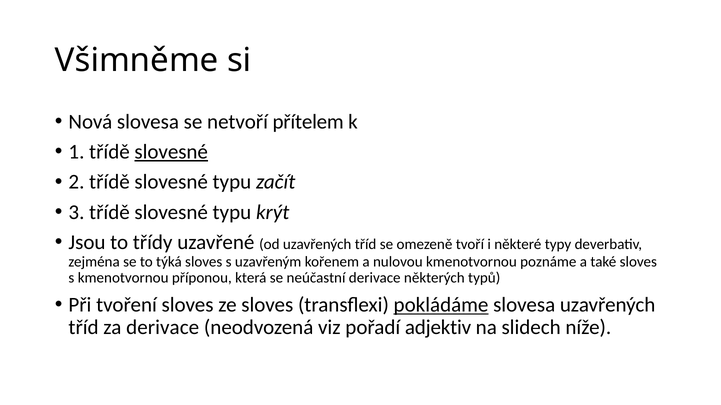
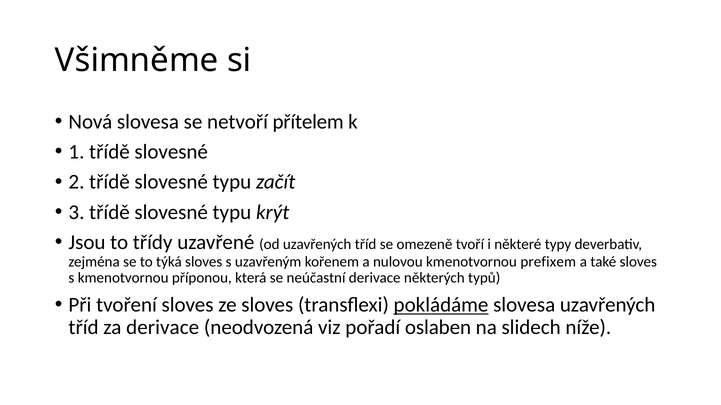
slovesné underline: present -> none (171, 152)
poznáme: poznáme -> prefixem (548, 262)
adjektiv: adjektiv -> oslaben (438, 328)
